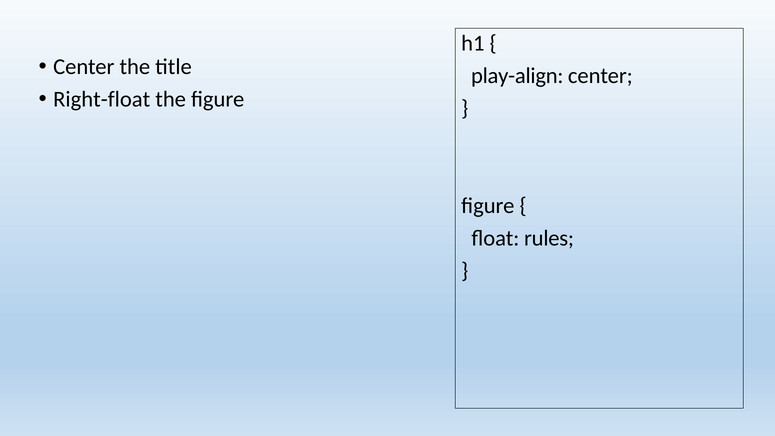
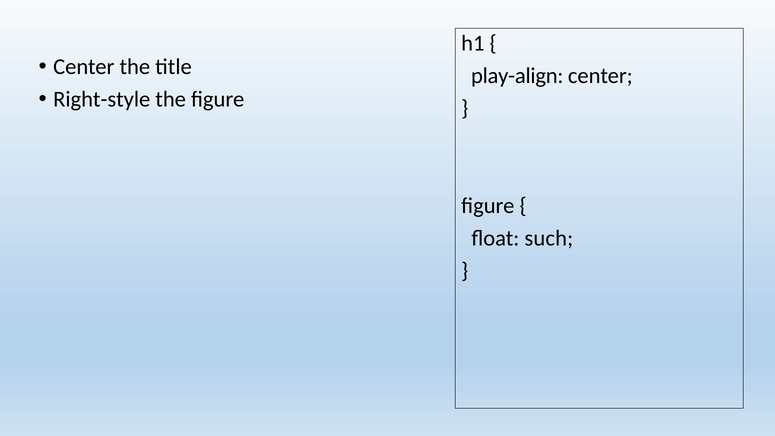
Right-float: Right-float -> Right-style (102, 99)
rules: rules -> such (549, 238)
